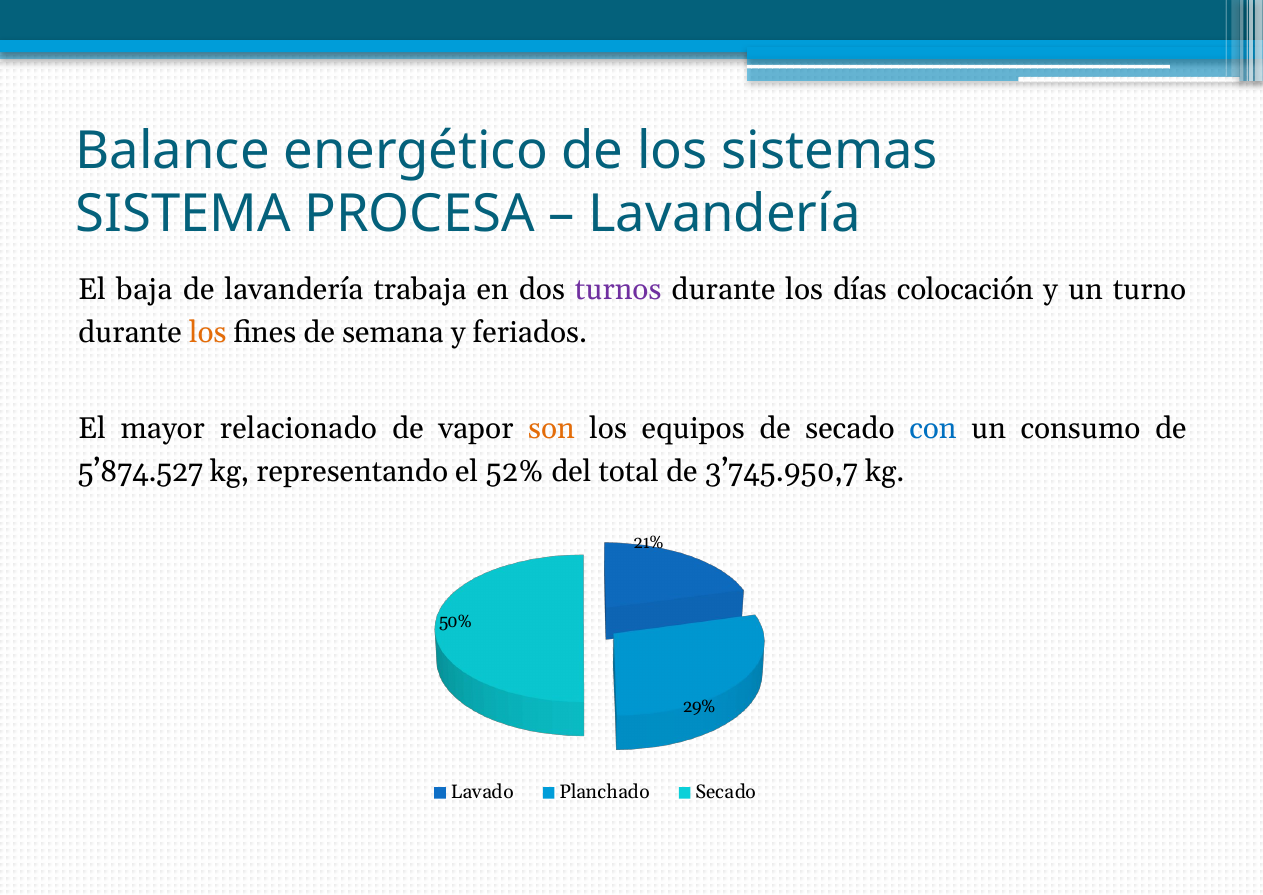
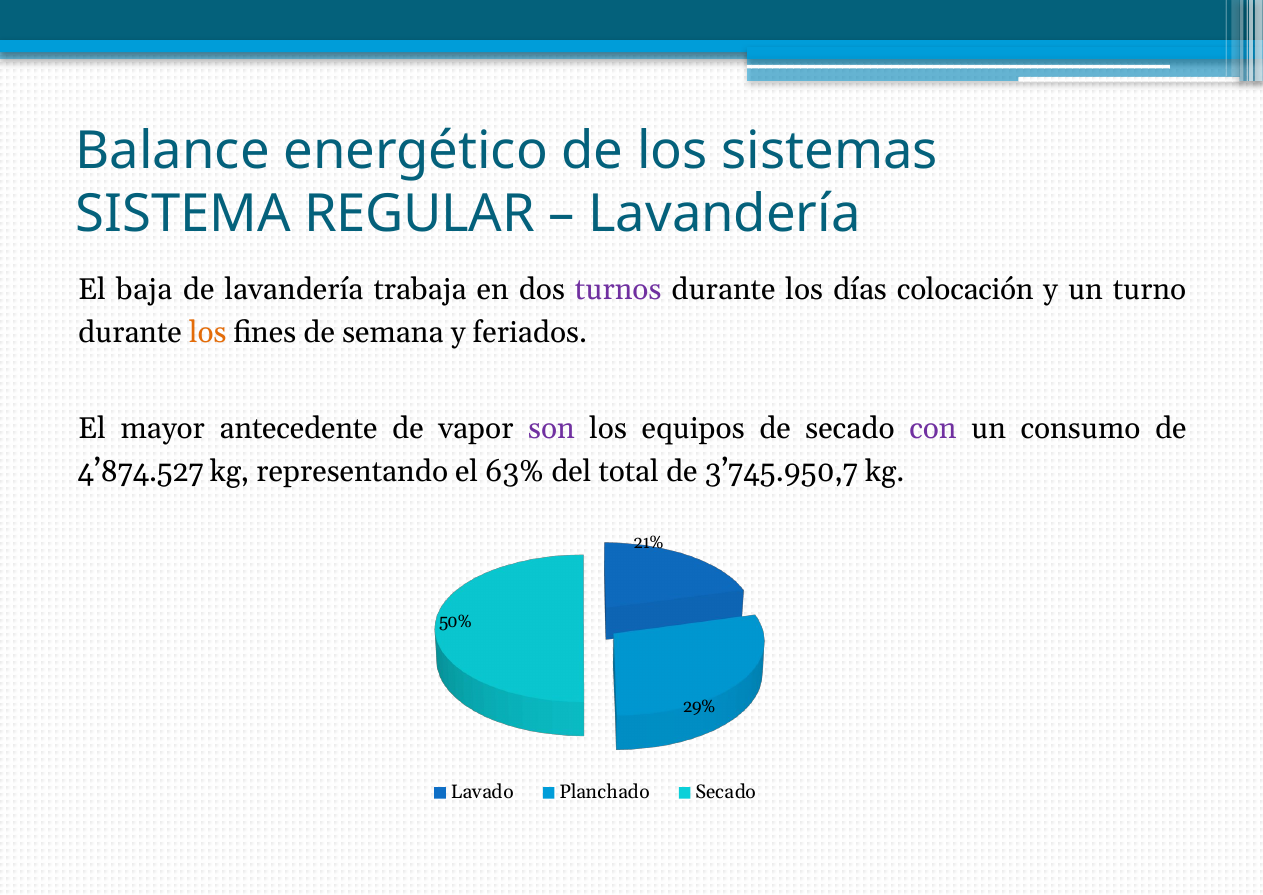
PROCESA: PROCESA -> REGULAR (420, 214)
relacionado: relacionado -> antecedente (299, 429)
son colour: orange -> purple (551, 429)
con colour: blue -> purple (933, 429)
5’874.527: 5’874.527 -> 4’874.527 (141, 472)
52%: 52% -> 63% (515, 472)
